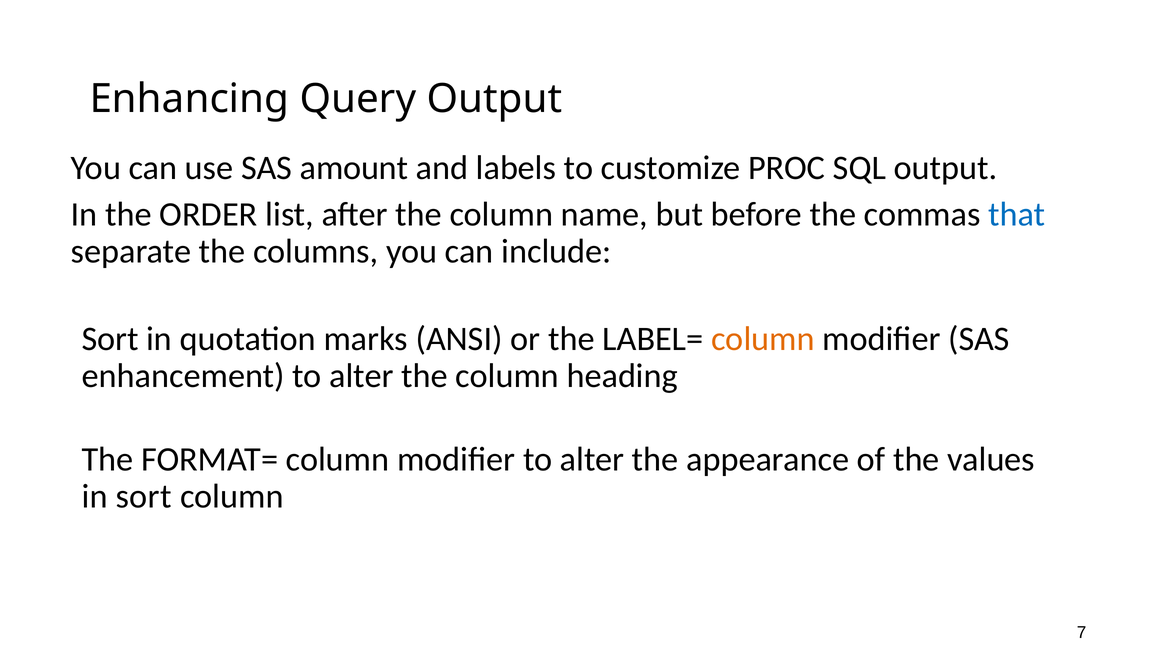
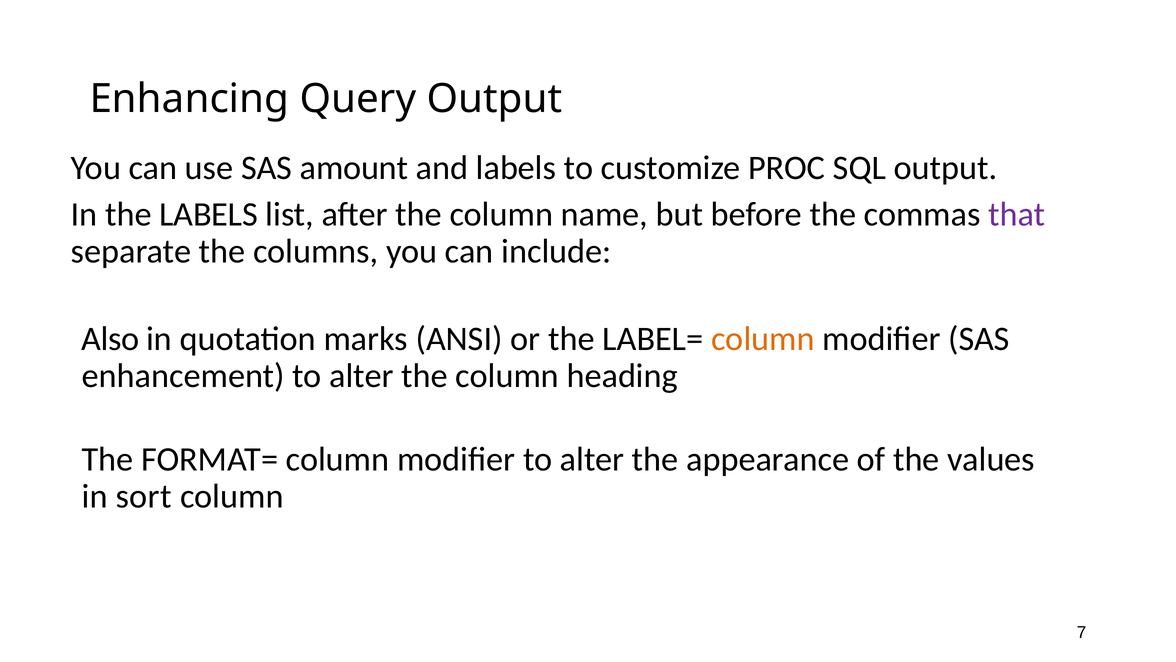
the ORDER: ORDER -> LABELS (209, 214)
that colour: blue -> purple (1017, 214)
Sort: Sort -> Also (110, 339)
